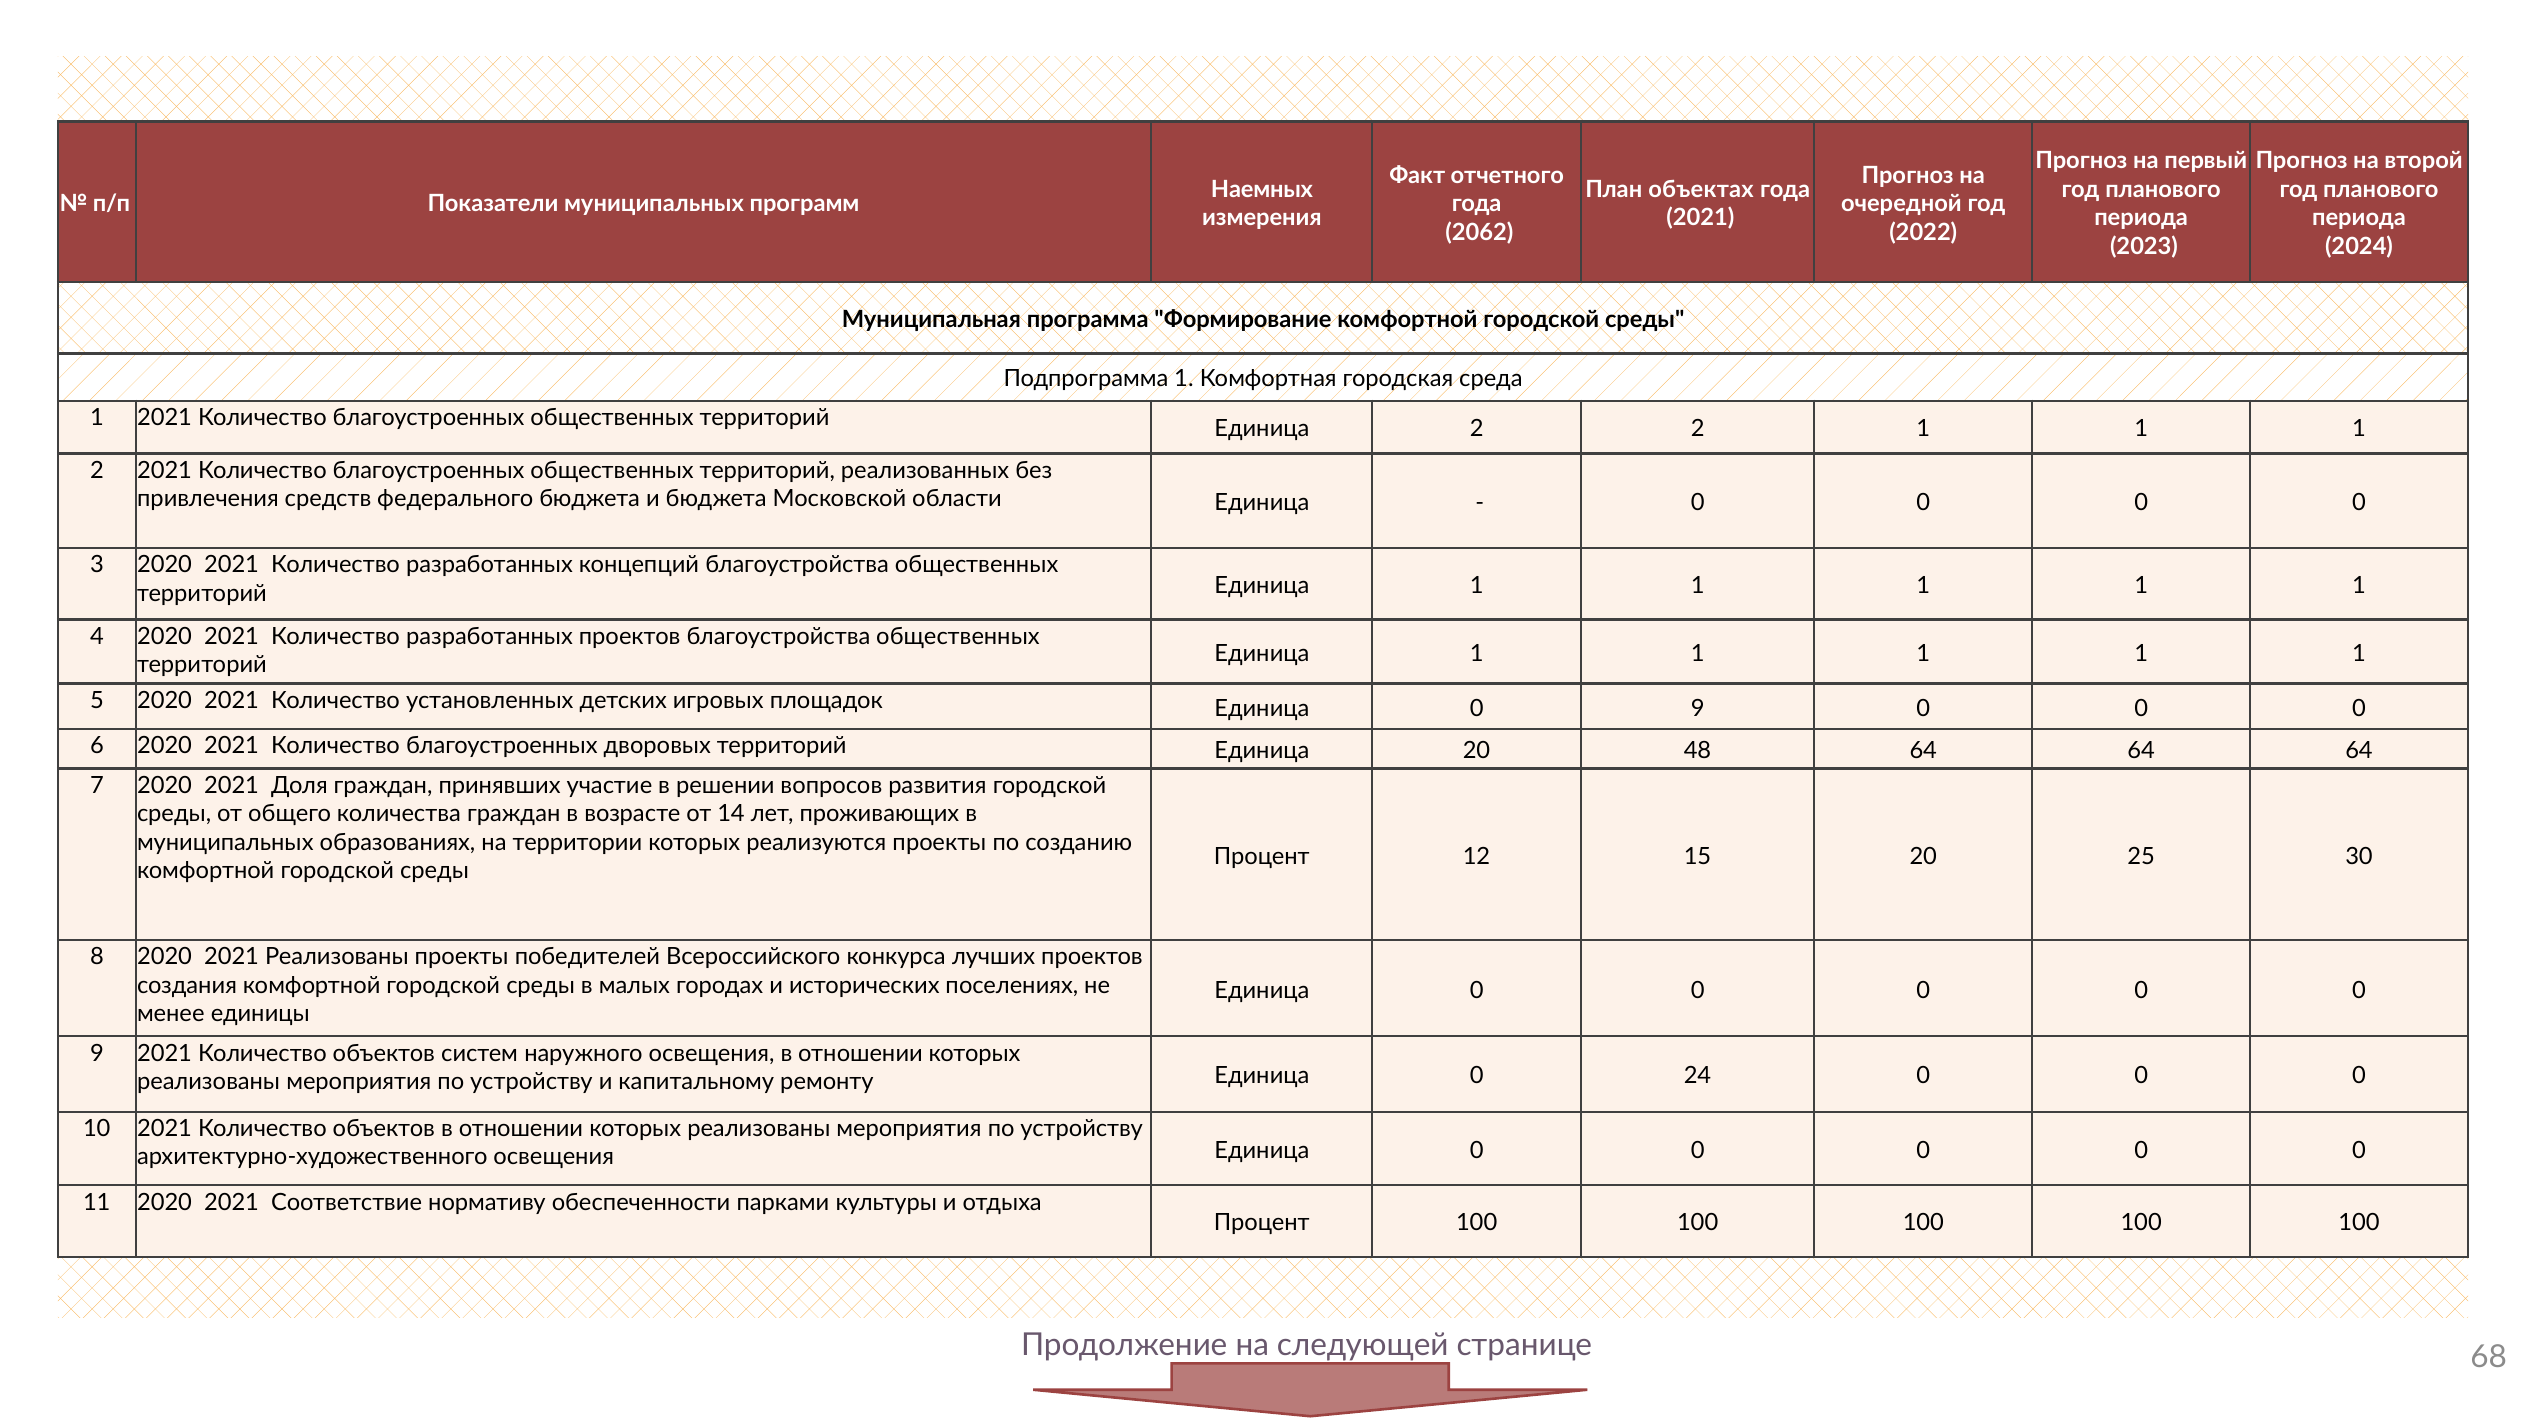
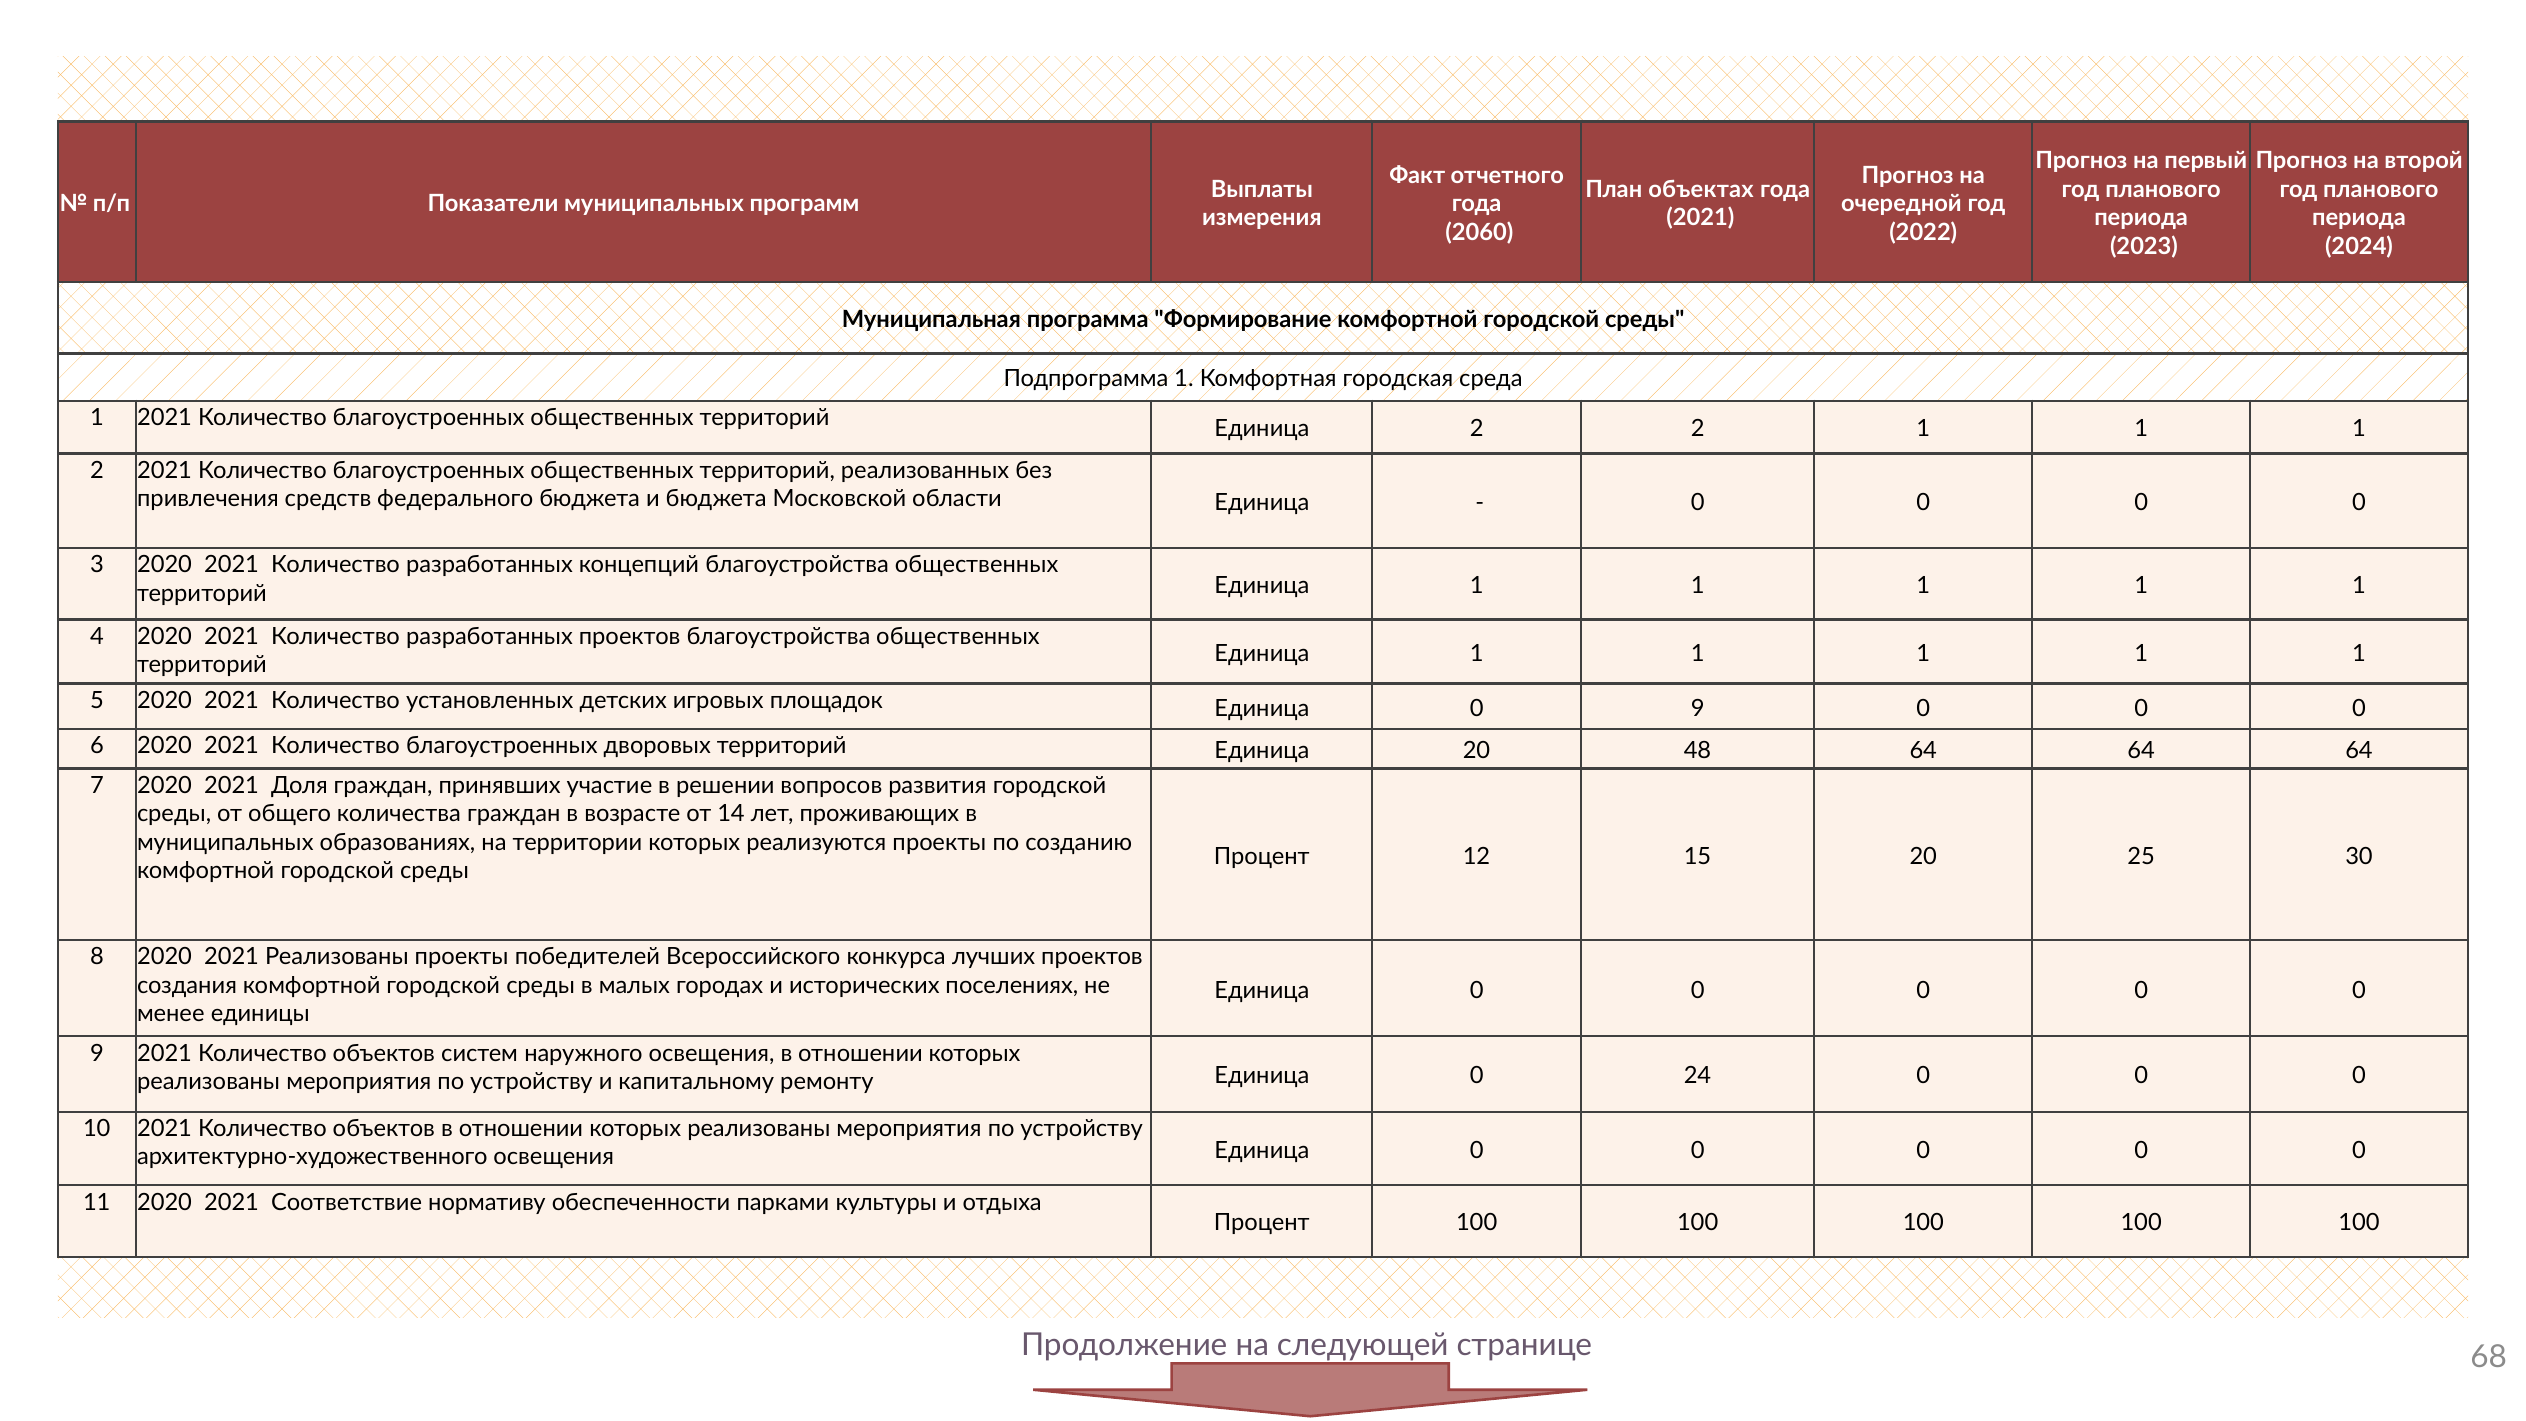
Наемных: Наемных -> Выплаты (1262, 190)
2062: 2062 -> 2060 (1479, 232)
